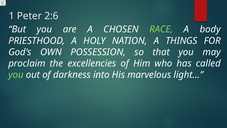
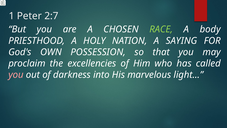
2:6: 2:6 -> 2:7 (51, 16)
THINGS: THINGS -> SAYING (181, 41)
you colour: light green -> pink (16, 75)
